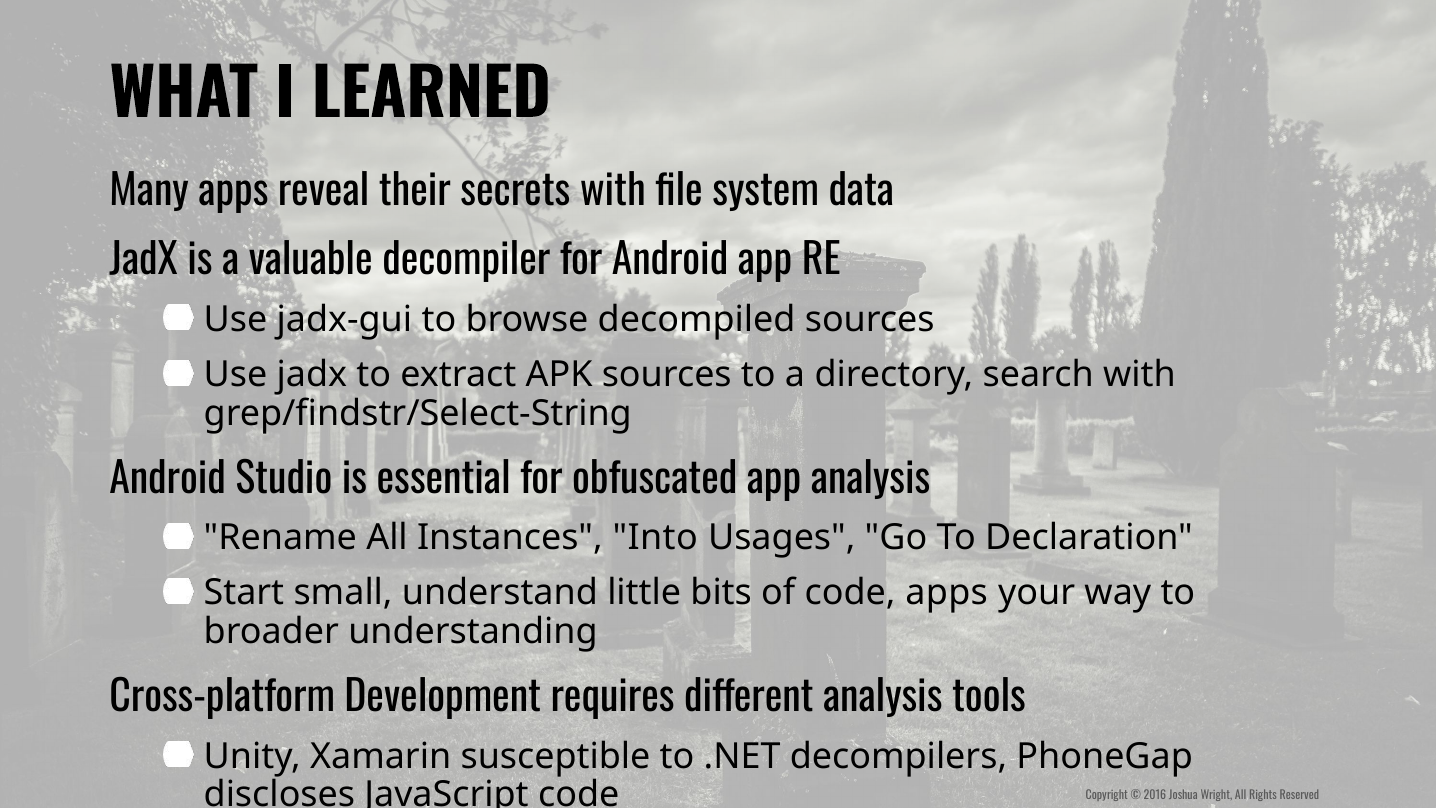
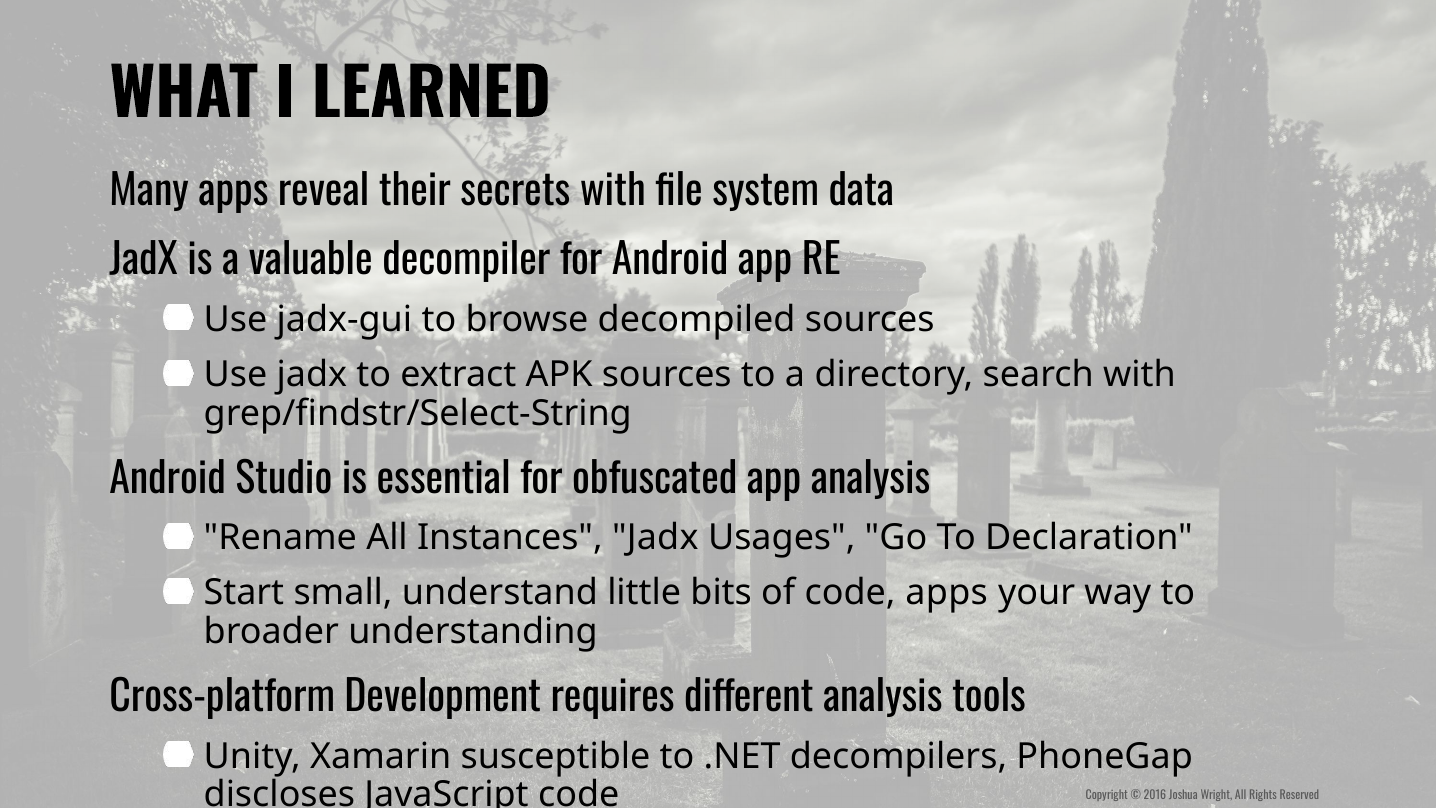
Instances Into: Into -> Jadx (655, 538)
